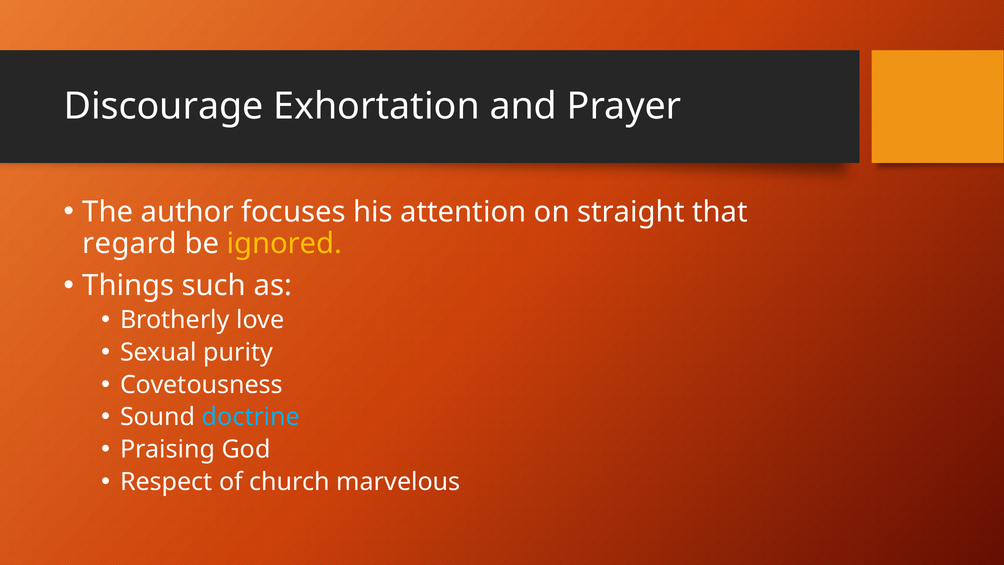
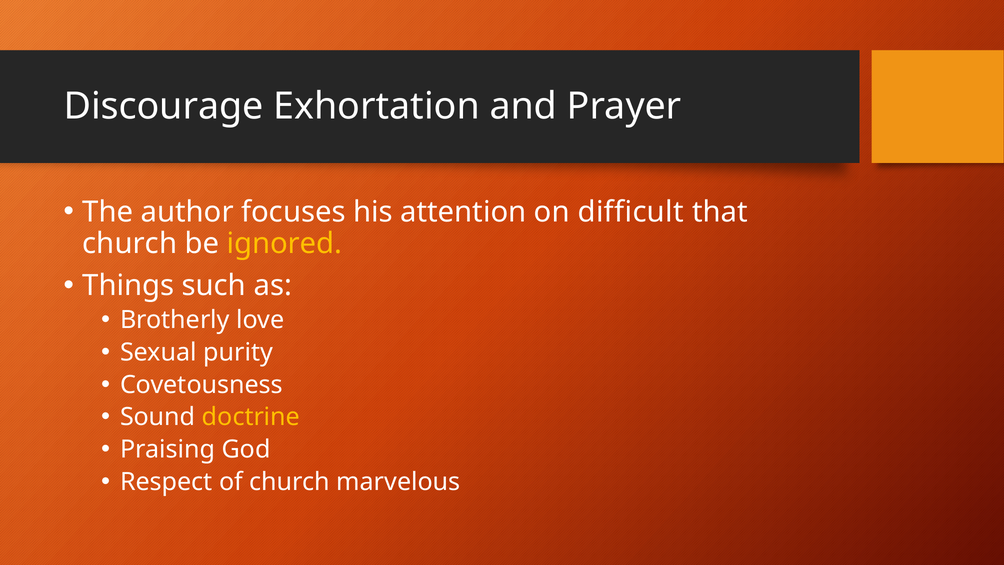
straight: straight -> difficult (631, 212)
regard: regard -> church (130, 243)
doctrine colour: light blue -> yellow (251, 417)
